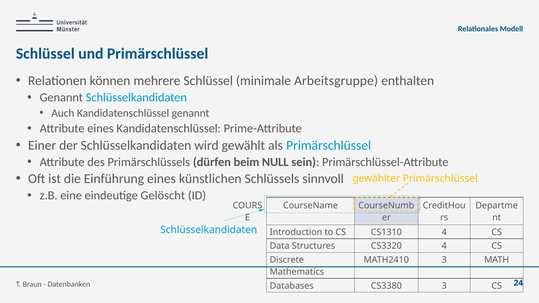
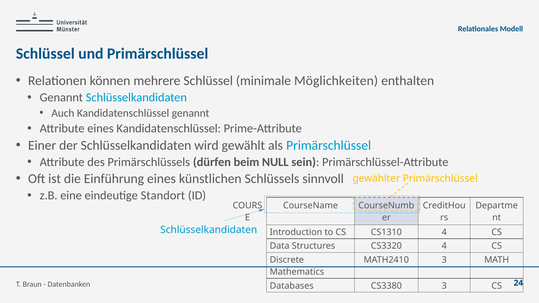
Arbeitsgruppe: Arbeitsgruppe -> Möglichkeiten (336, 81)
Gelöscht: Gelöscht -> Standort (163, 196)
